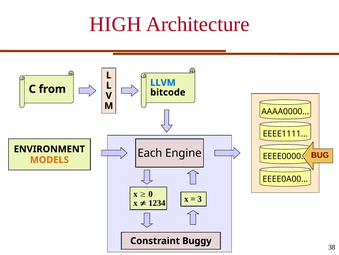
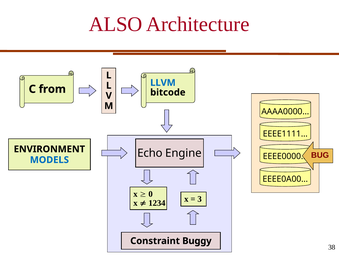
HIGH: HIGH -> ALSO (116, 24)
Each: Each -> Echo (150, 153)
MODELS colour: orange -> blue (49, 159)
